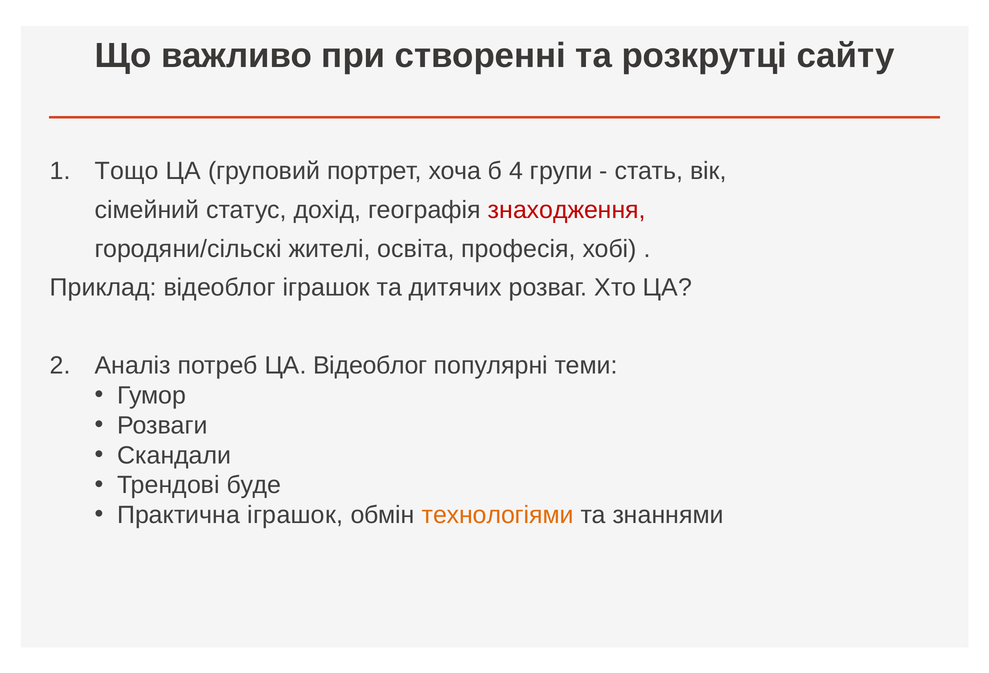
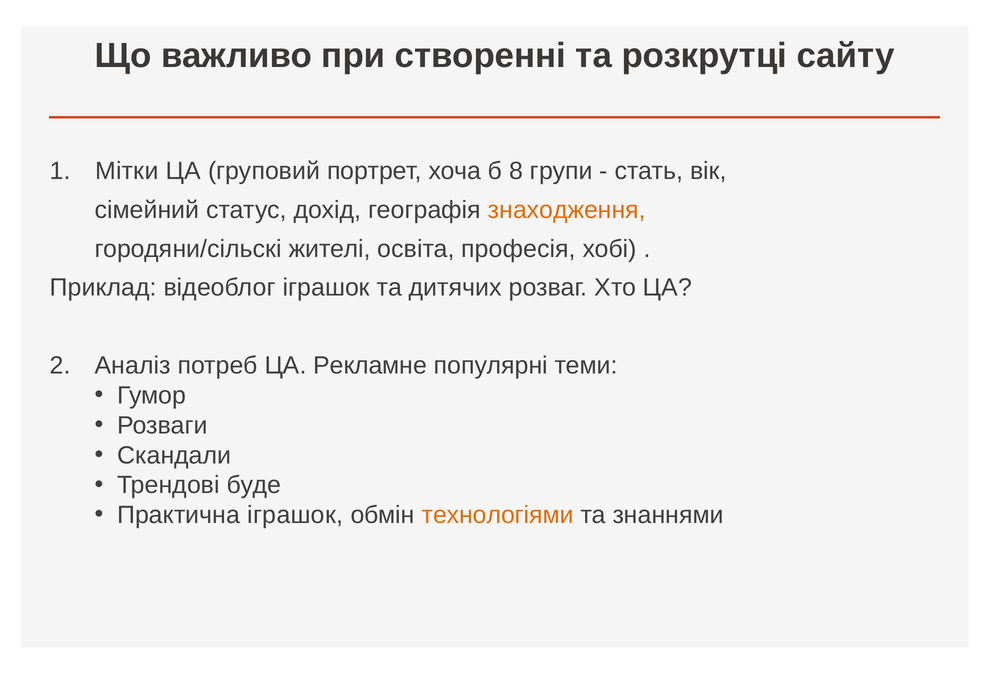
Тощо: Тощо -> Мітки (127, 171)
4: 4 -> 8 (516, 171)
знаходження colour: red -> orange (567, 210)
ЦА Відеоблог: Відеоблог -> Рекламне (370, 365)
